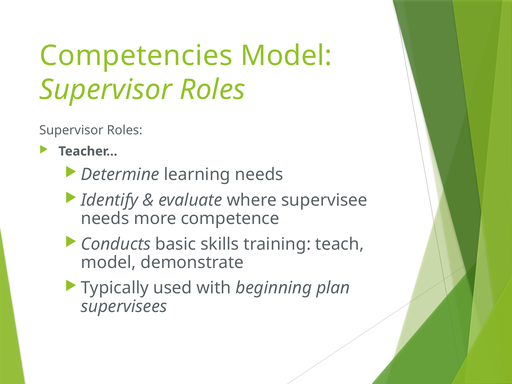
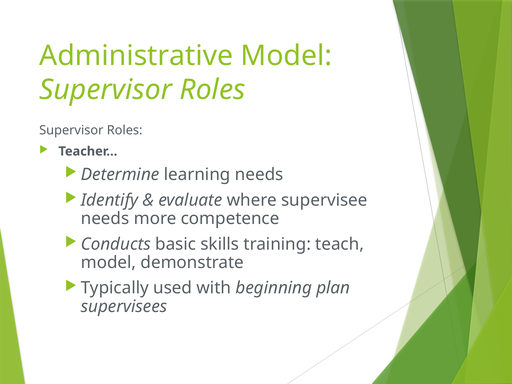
Competencies: Competencies -> Administrative (136, 56)
